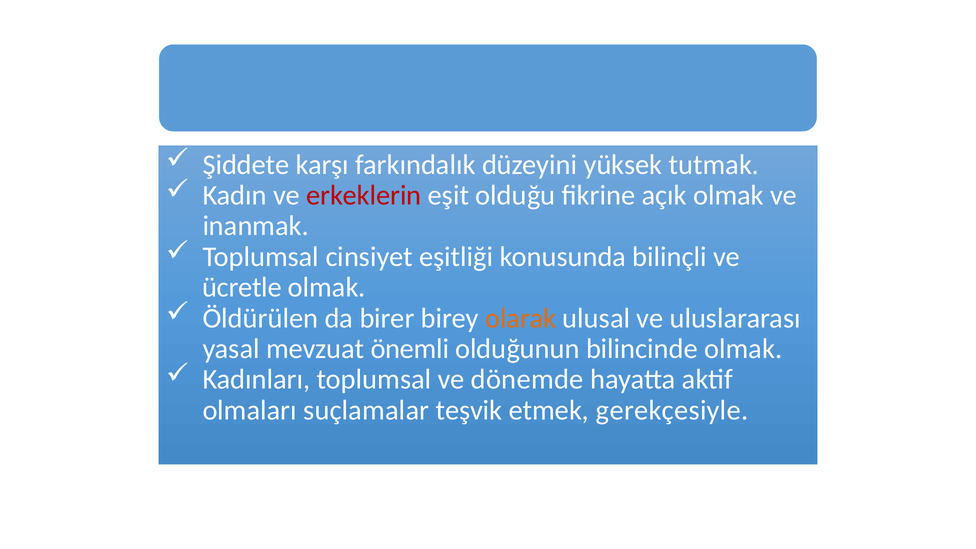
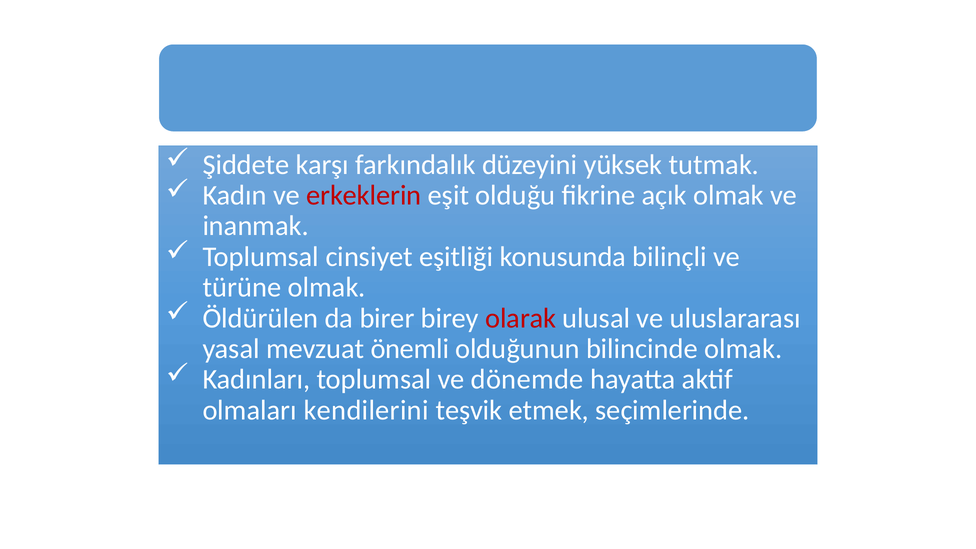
ücretle: ücretle -> türüne (242, 287)
olarak colour: orange -> red (521, 318)
suçlamalar: suçlamalar -> kendilerini (366, 410)
gerekçesiyle: gerekçesiyle -> seçimlerinde (672, 410)
